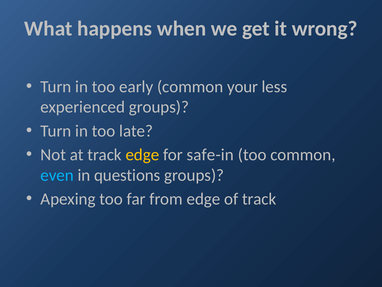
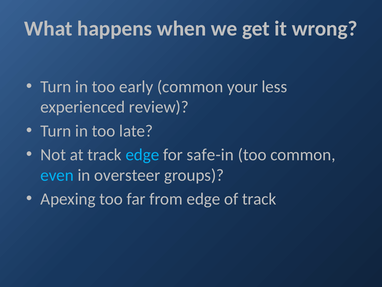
experienced groups: groups -> review (159, 107)
edge colour: yellow -> light blue (142, 154)
questions: questions -> oversteer (127, 175)
